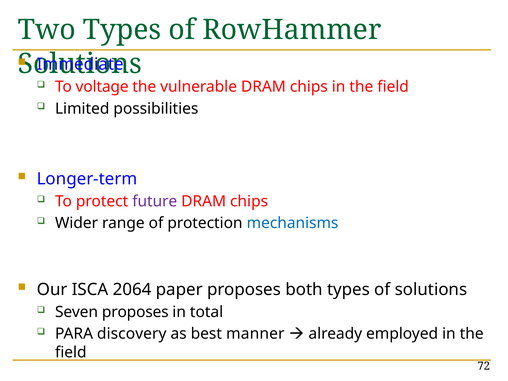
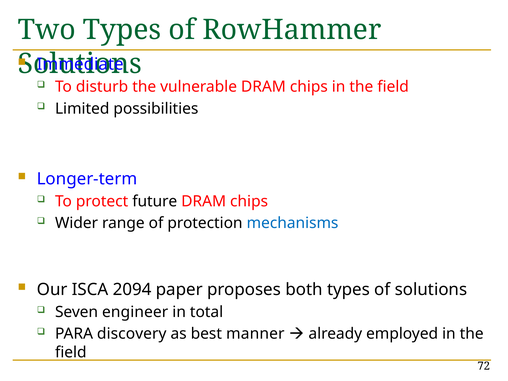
voltage: voltage -> disturb (102, 87)
future colour: purple -> black (155, 201)
2064: 2064 -> 2094 (132, 289)
Seven proposes: proposes -> engineer (135, 312)
